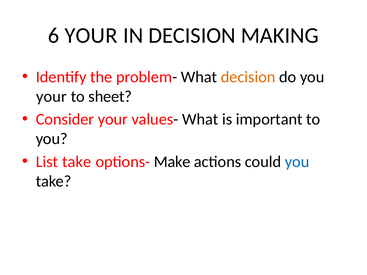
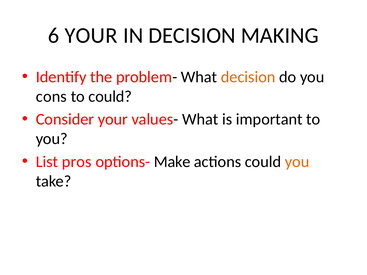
your: your -> cons (51, 97)
to sheet: sheet -> could (110, 97)
List take: take -> pros (77, 162)
you colour: blue -> orange (297, 162)
